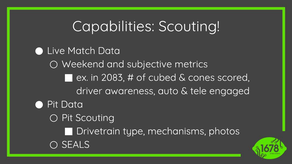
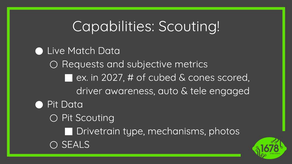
Weekend: Weekend -> Requests (83, 64)
2083: 2083 -> 2027 (113, 78)
